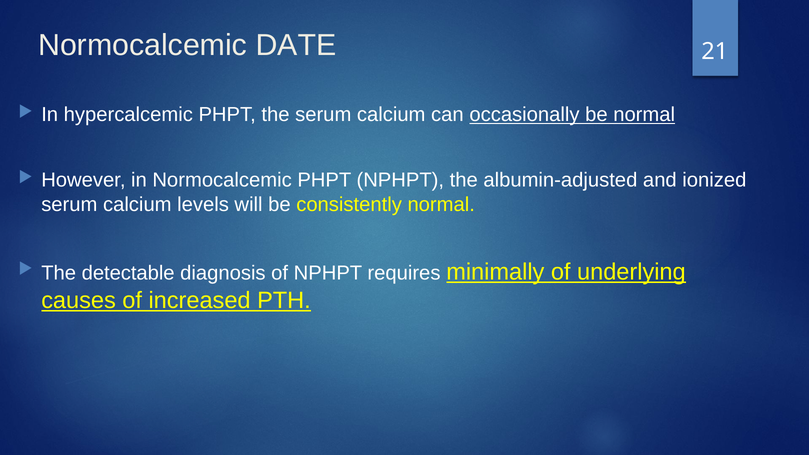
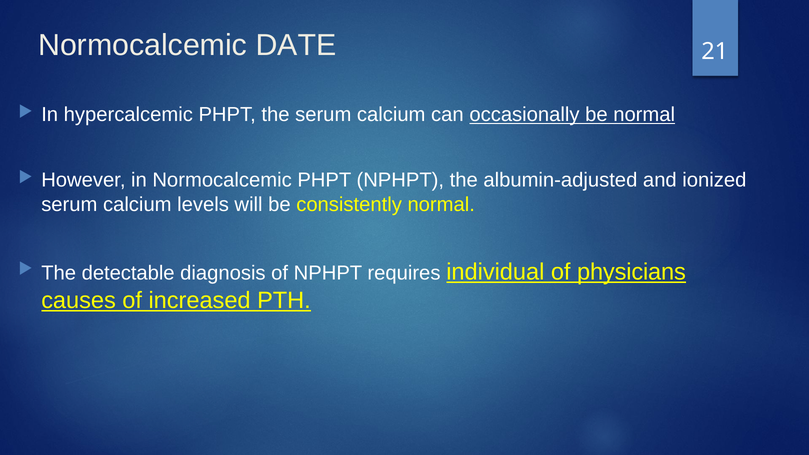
minimally: minimally -> individual (495, 272)
underlying: underlying -> physicians (631, 272)
